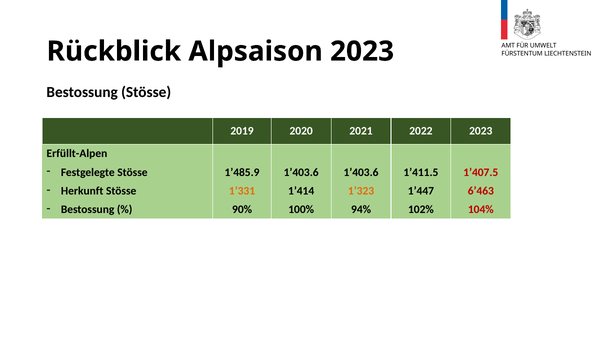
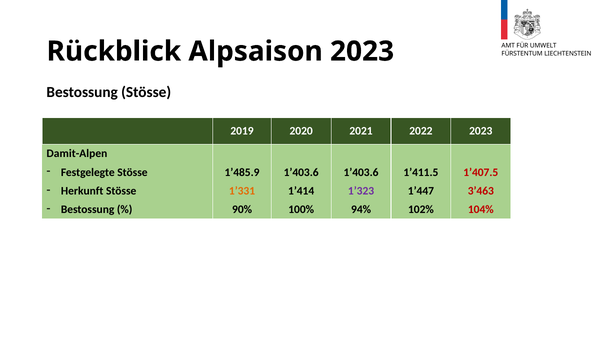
Erfüllt-Alpen: Erfüllt-Alpen -> Damit-Alpen (77, 154)
1’323 colour: orange -> purple (361, 191)
6’463: 6’463 -> 3’463 (481, 191)
